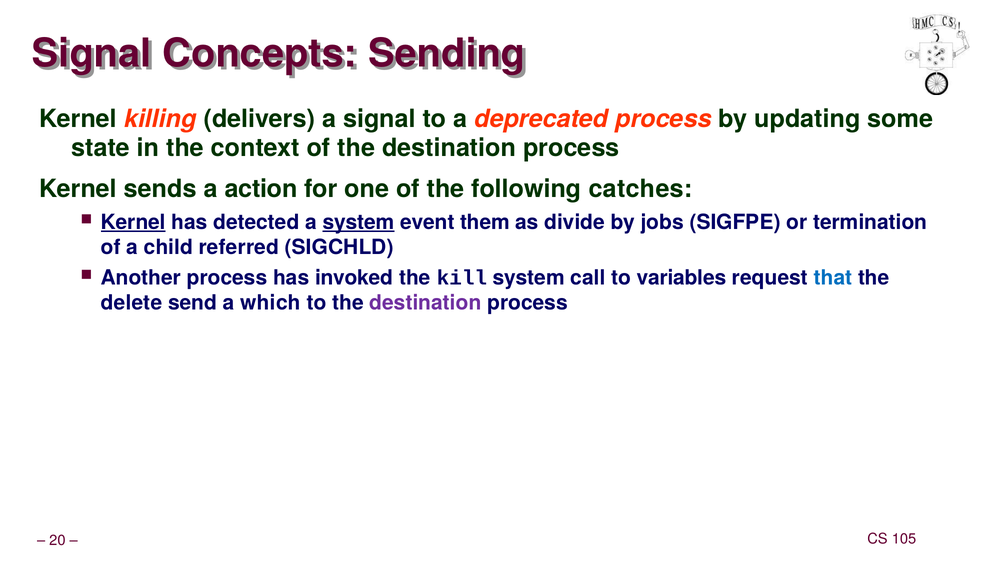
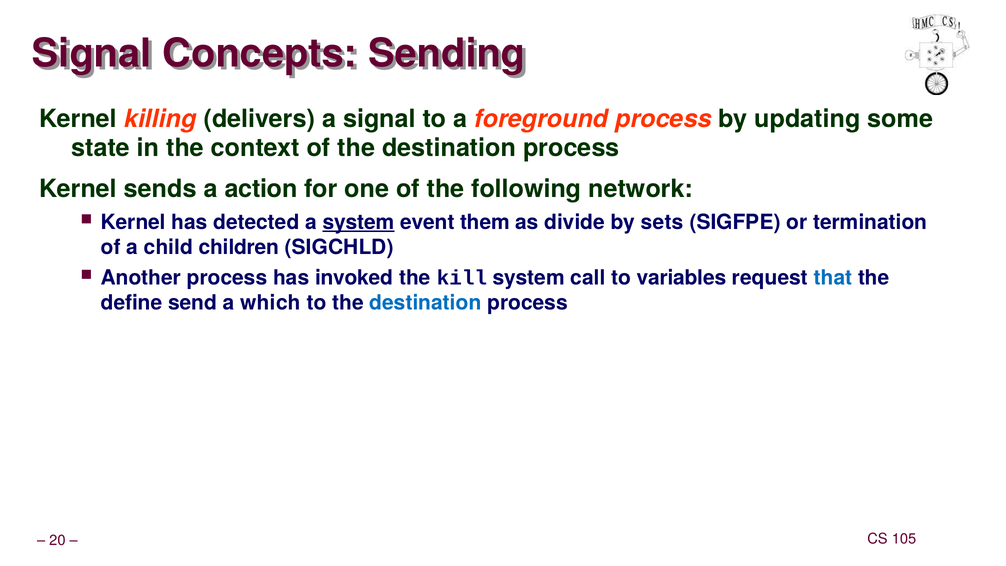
deprecated: deprecated -> foreground (541, 119)
catches: catches -> network (641, 189)
Kernel underline: present -> none (133, 222)
jobs: jobs -> sets (662, 222)
referred: referred -> children (239, 247)
delete: delete -> define (132, 303)
destination colour: purple -> blue (425, 303)
